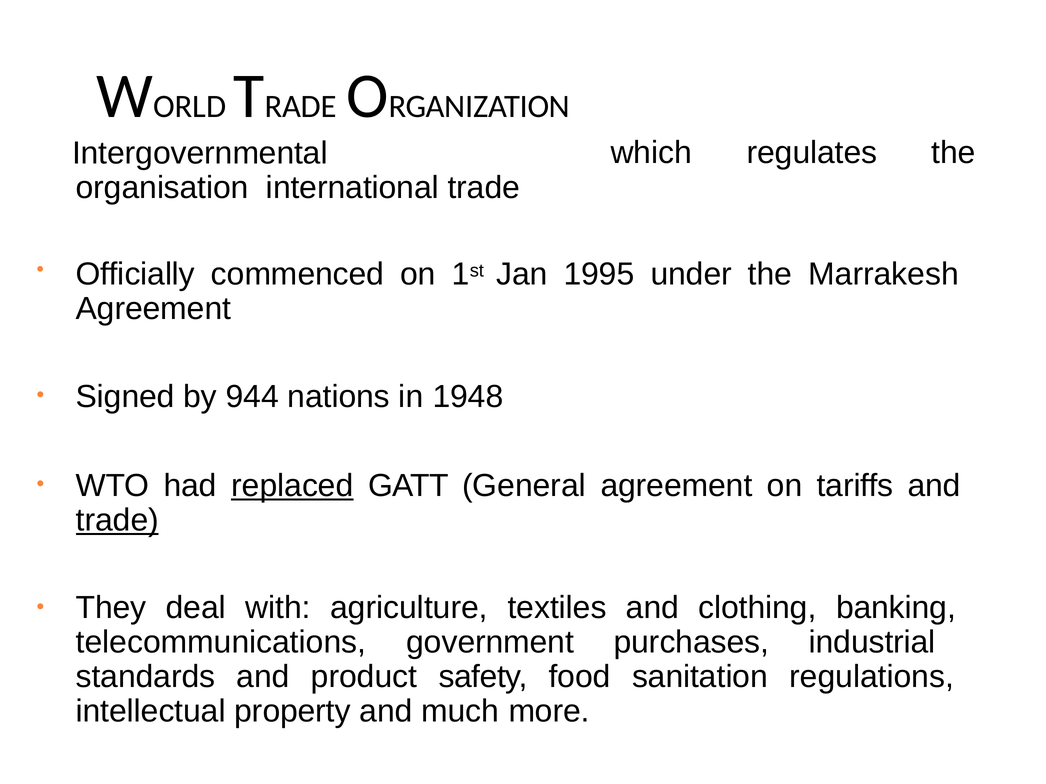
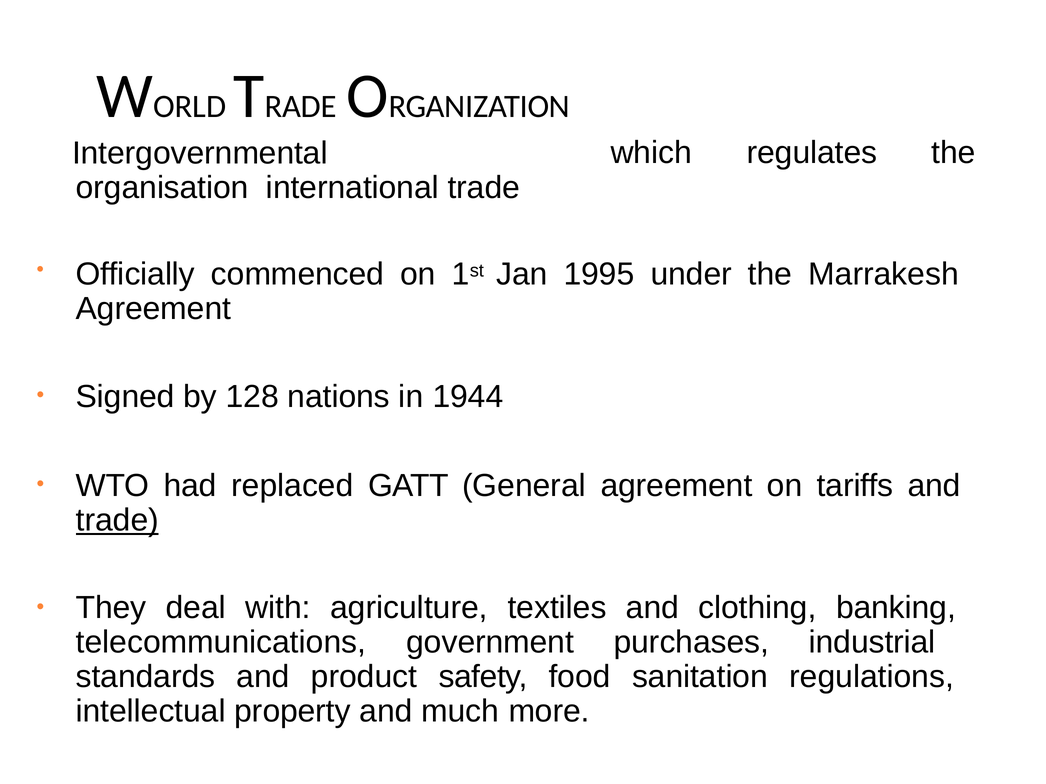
944: 944 -> 128 (252, 397)
1948: 1948 -> 1944 (468, 397)
replaced underline: present -> none (292, 486)
